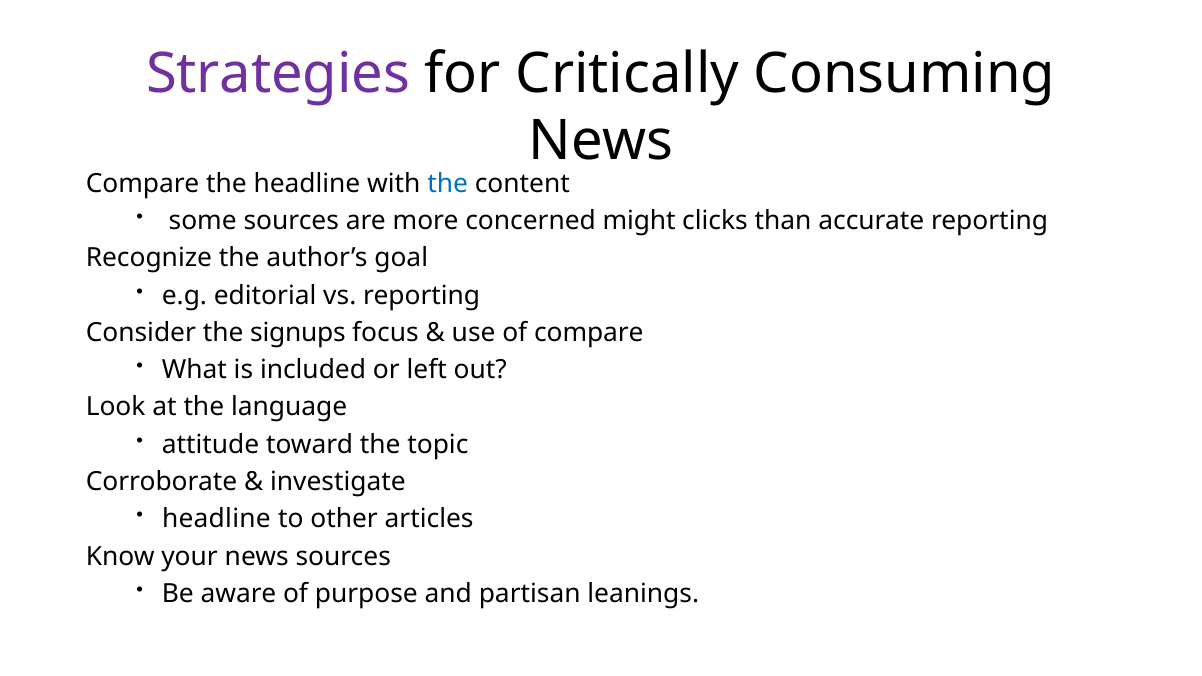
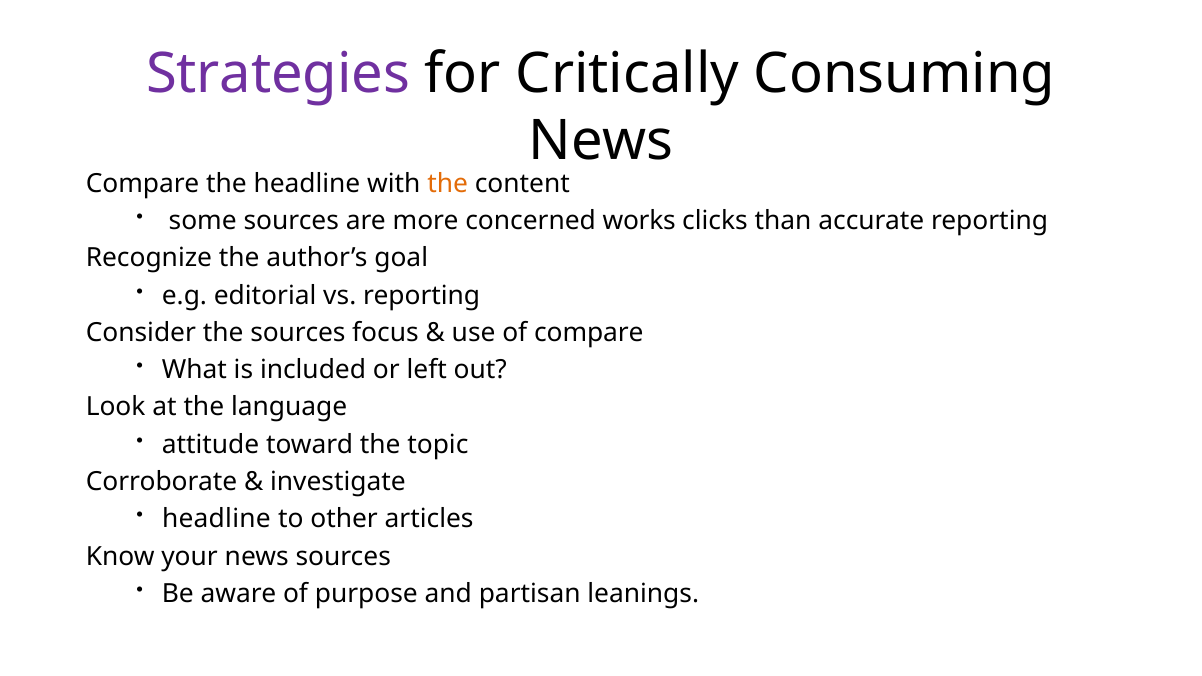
the colour: blue -> orange (448, 184)
might: might -> works (639, 221)
the signups: signups -> sources (298, 333)
